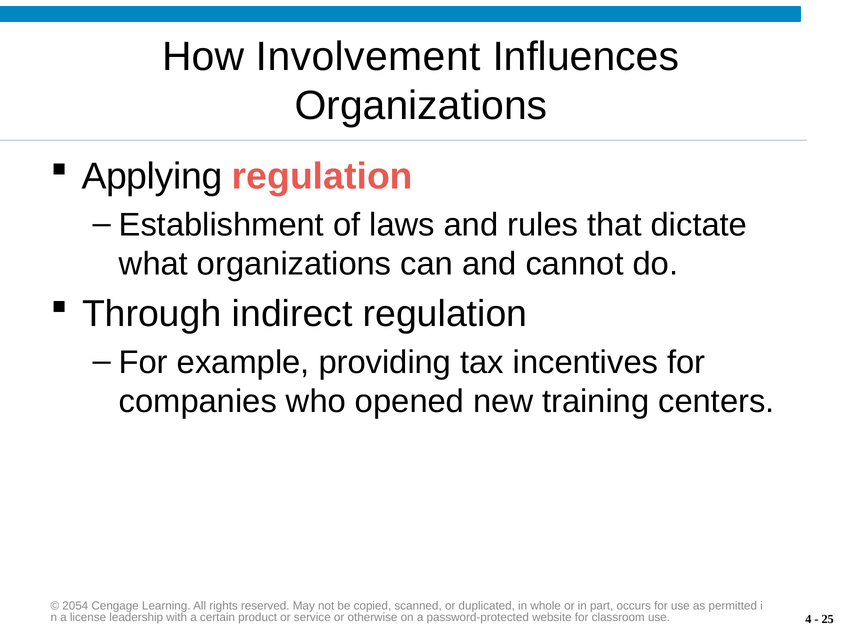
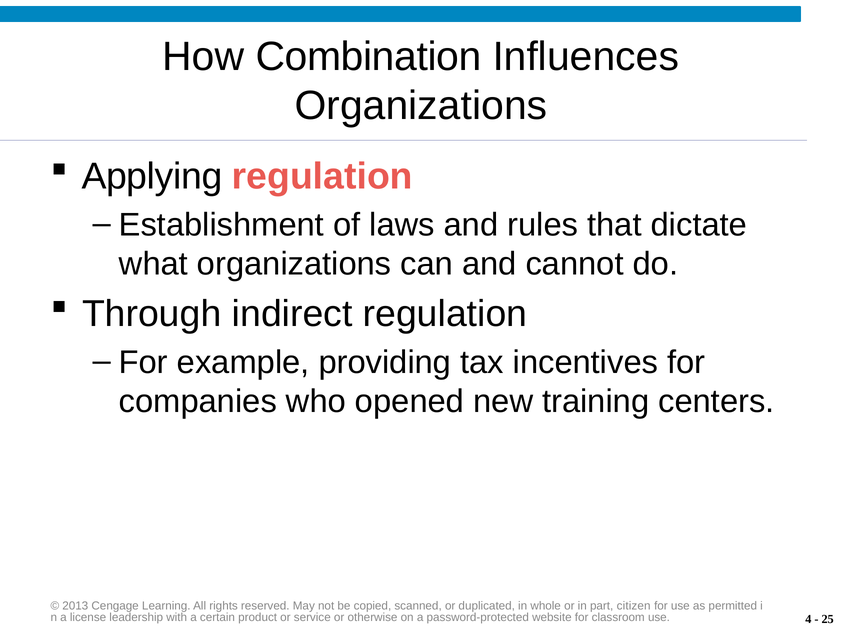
Involvement: Involvement -> Combination (369, 57)
2054: 2054 -> 2013 (75, 606)
occurs: occurs -> citizen (634, 606)
